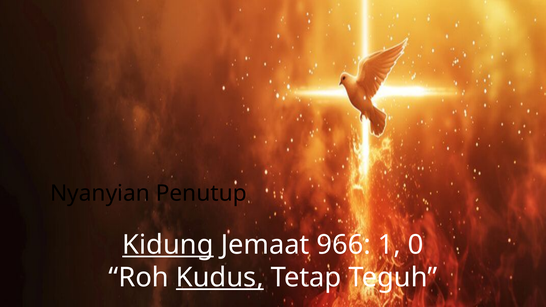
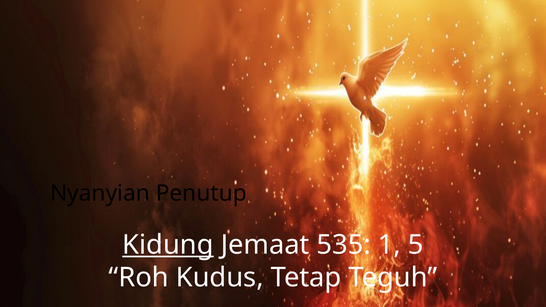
966: 966 -> 535 (344, 245)
0: 0 -> 5 (416, 245)
Kudus underline: present -> none (220, 278)
